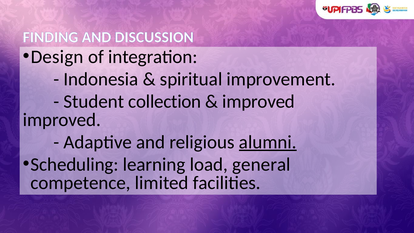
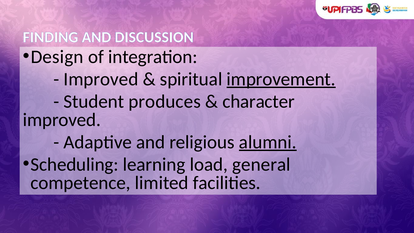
Indonesia: Indonesia -> Improved (101, 79)
improvement underline: none -> present (281, 79)
collection: collection -> produces (165, 101)
improved: improved -> character (259, 101)
